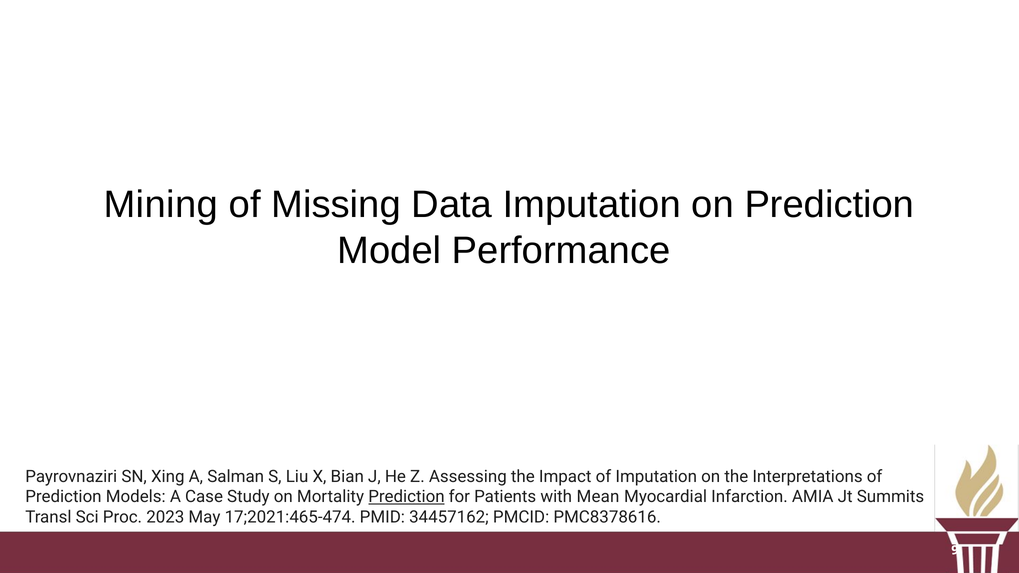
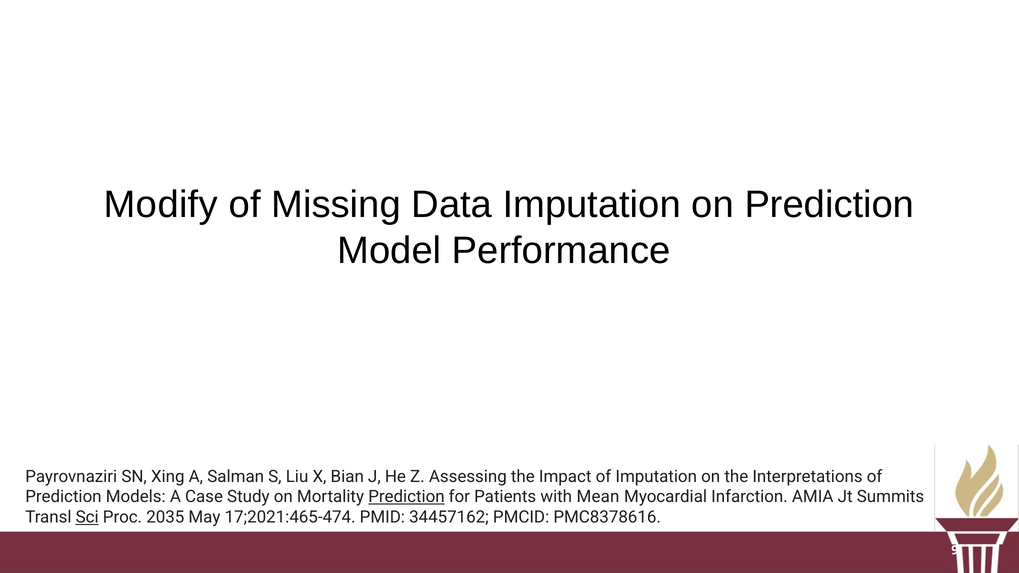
Mining: Mining -> Modify (161, 205)
Sci underline: none -> present (87, 517)
2023: 2023 -> 2035 (165, 517)
